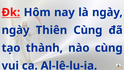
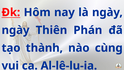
Thiên Cùng: Cùng -> Phán (88, 30)
